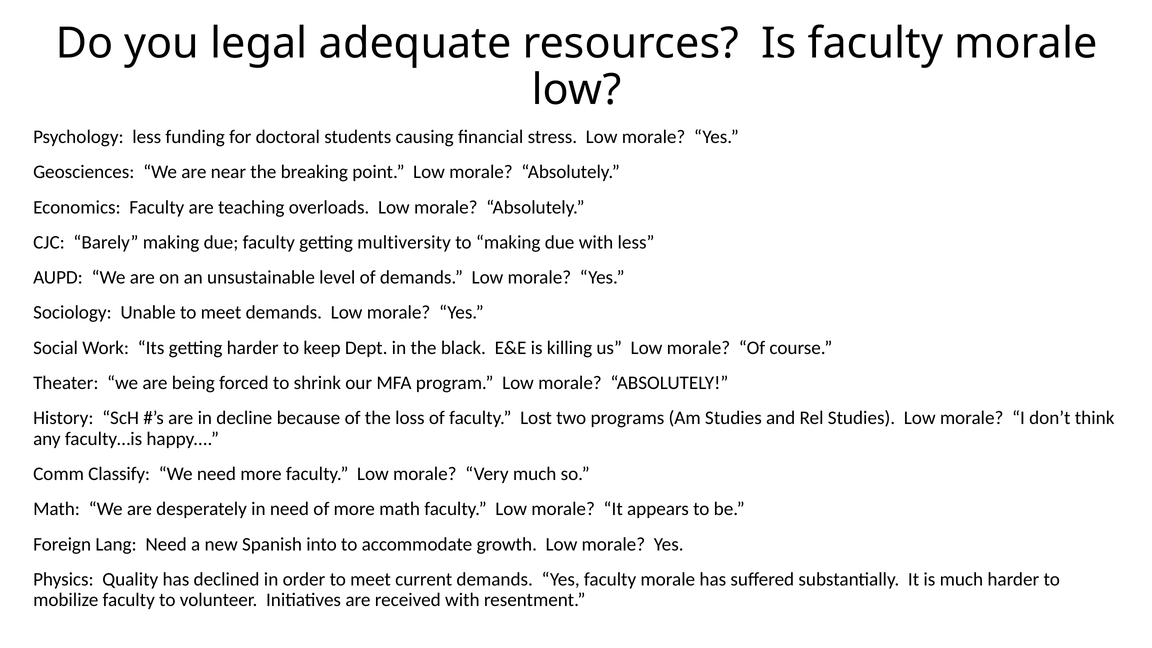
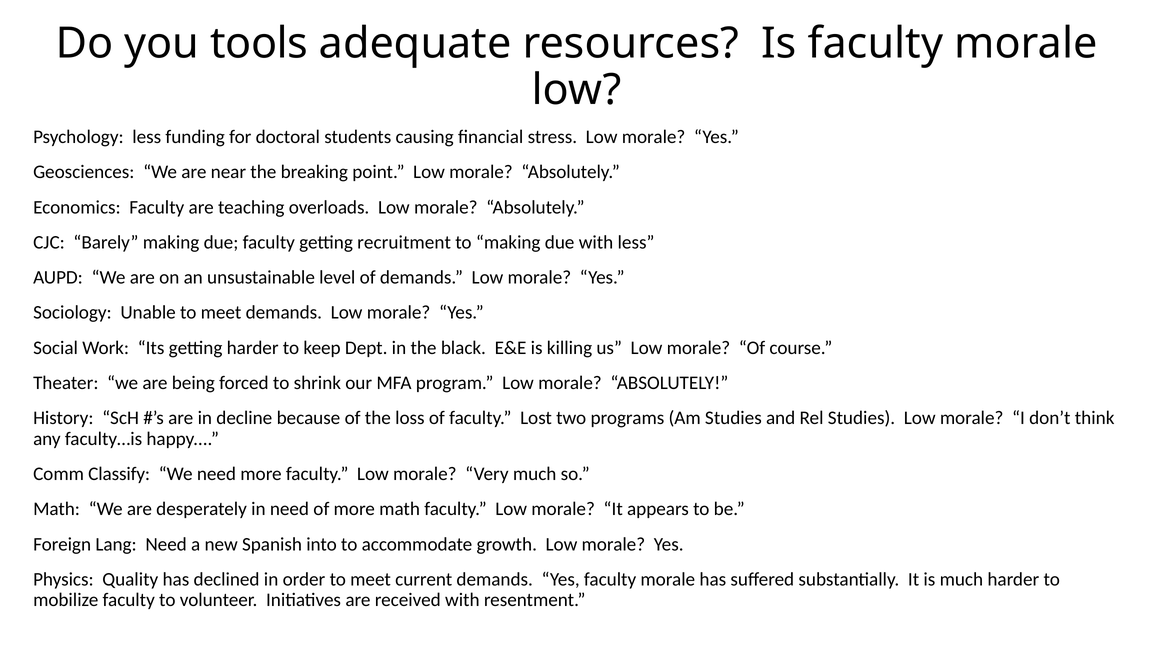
legal: legal -> tools (259, 43)
multiversity: multiversity -> recruitment (404, 242)
